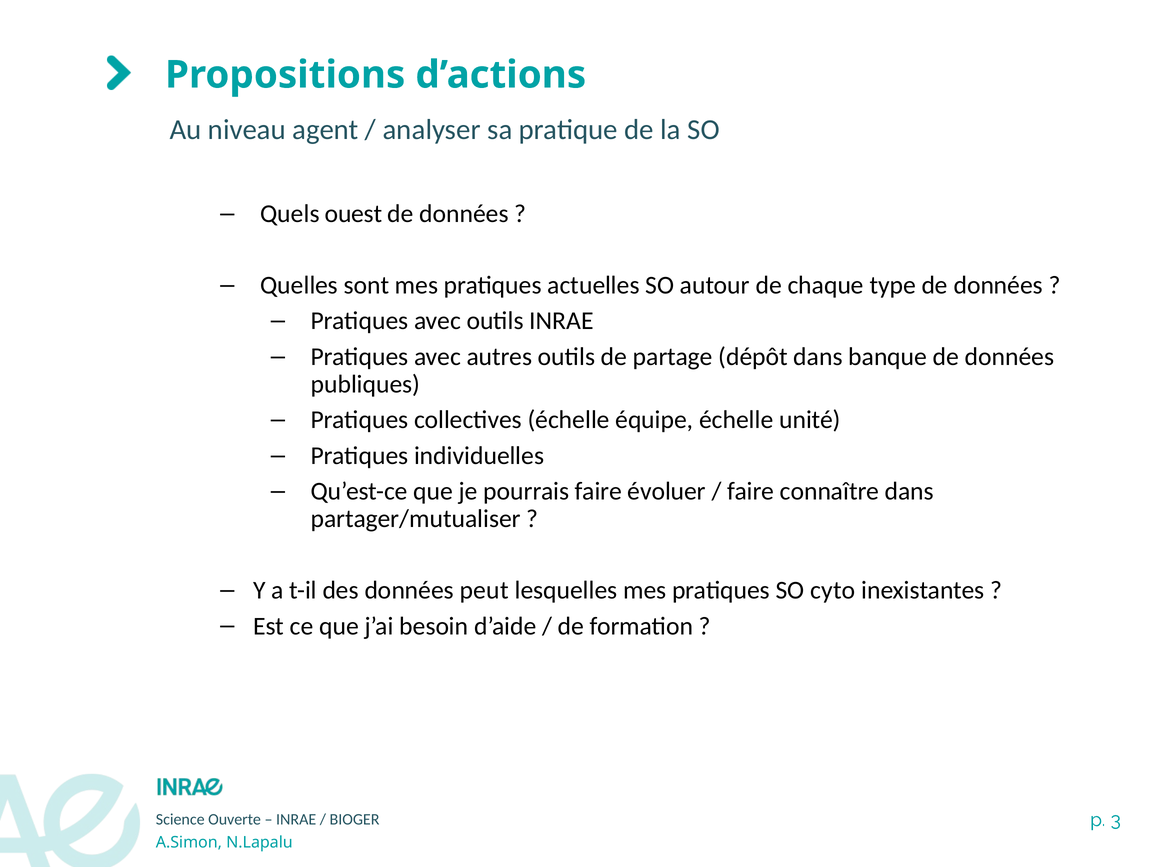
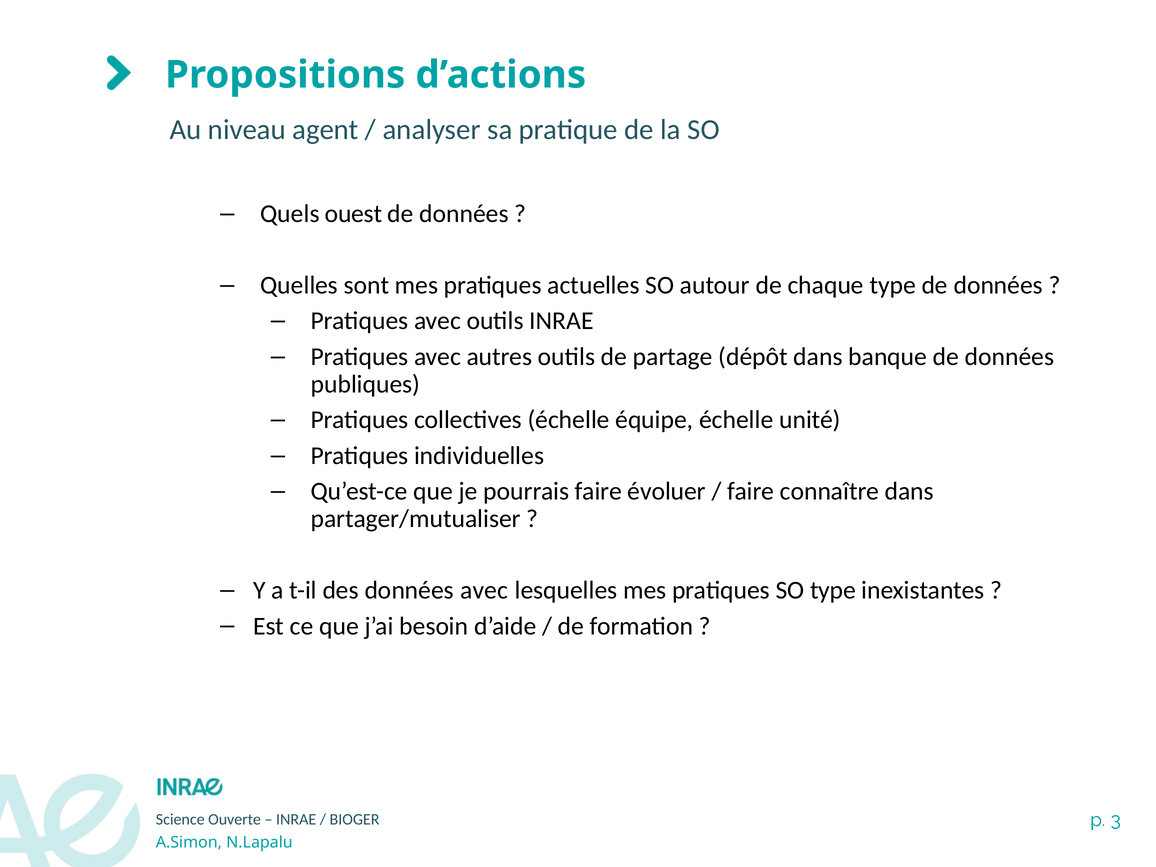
données peut: peut -> avec (484, 590)
SO cyto: cyto -> type (833, 590)
